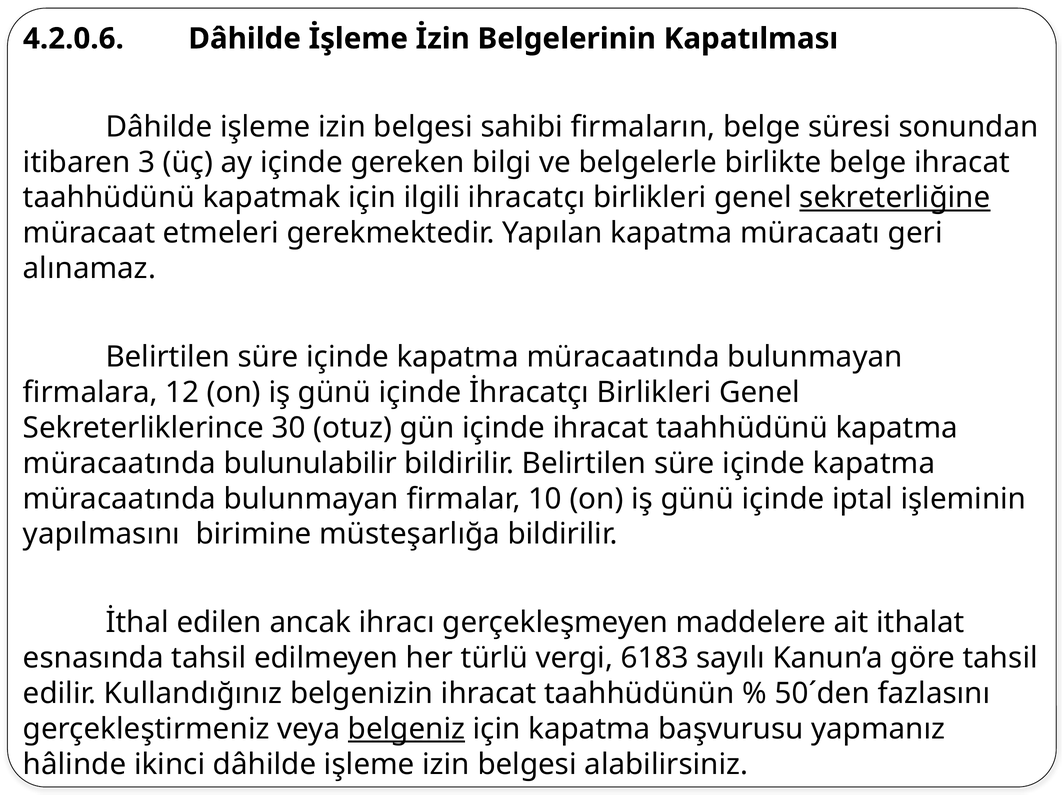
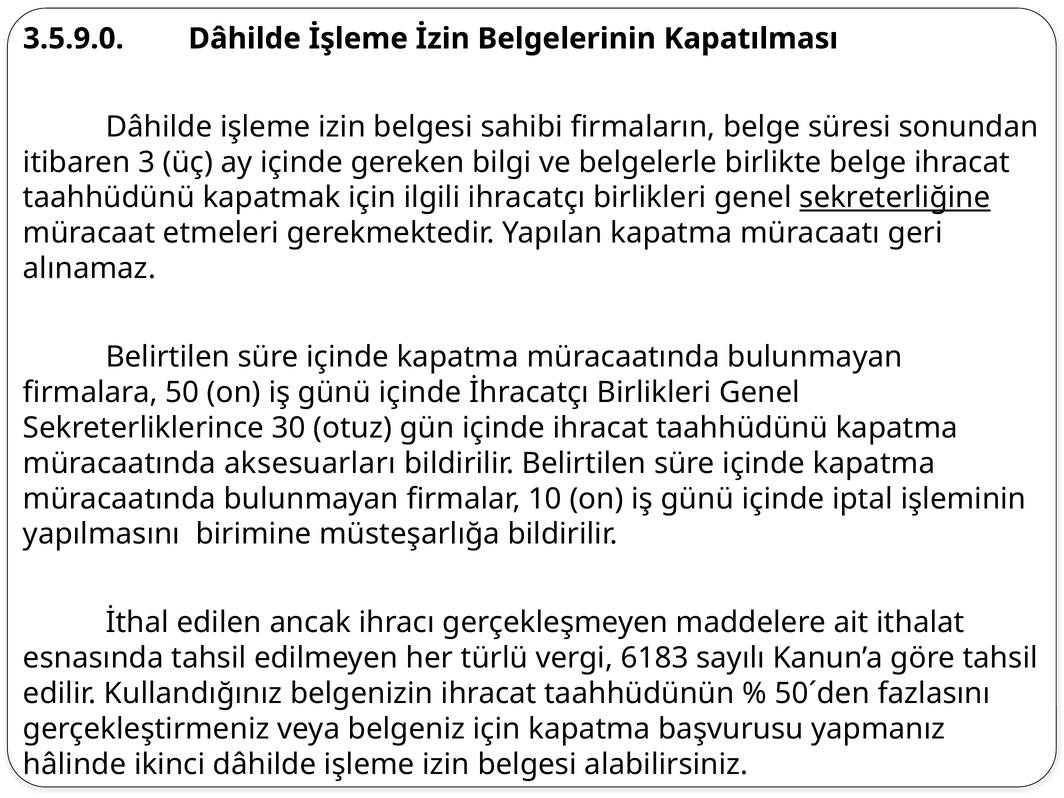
4.2.0.6: 4.2.0.6 -> 3.5.9.0 (73, 39)
12: 12 -> 50 (182, 392)
bulunulabilir: bulunulabilir -> aksesuarları (310, 463)
belgeniz underline: present -> none (406, 729)
